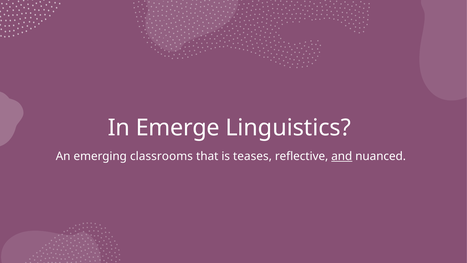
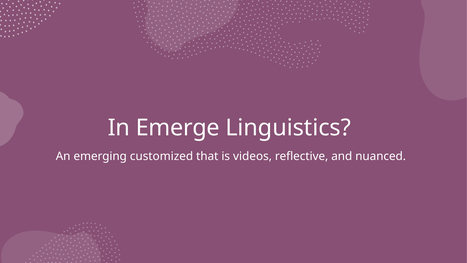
classrooms: classrooms -> customized (161, 156)
teases: teases -> videos (252, 156)
and underline: present -> none (342, 156)
